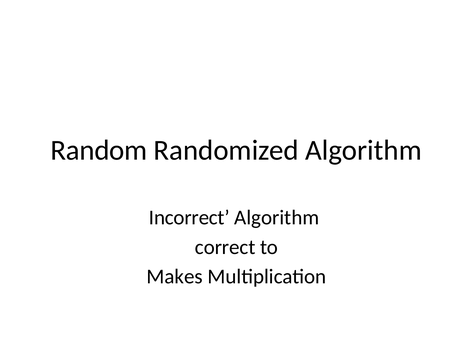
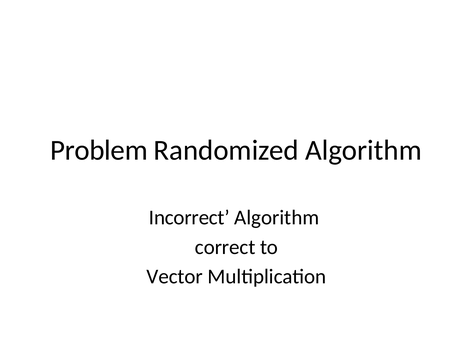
Random: Random -> Problem (99, 150)
Makes: Makes -> Vector (175, 276)
